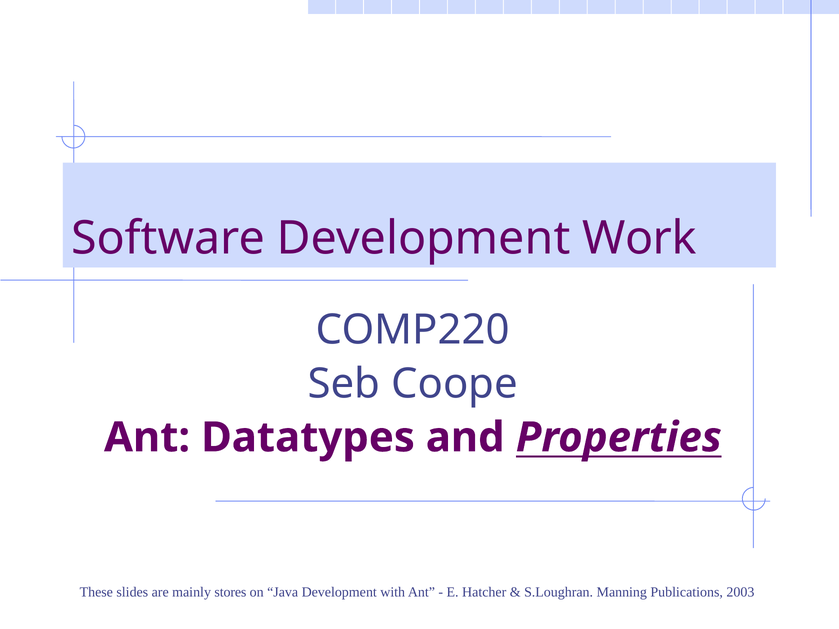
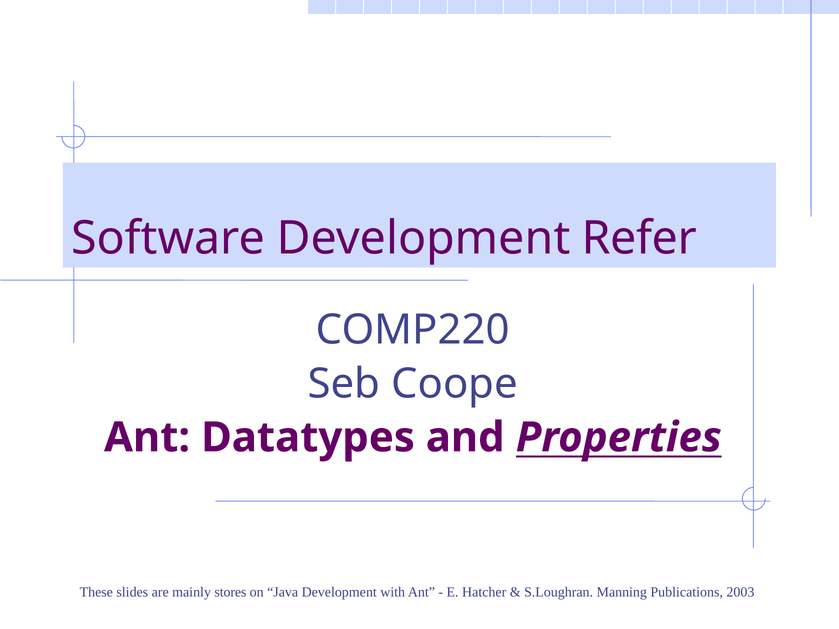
Work: Work -> Refer (639, 239)
